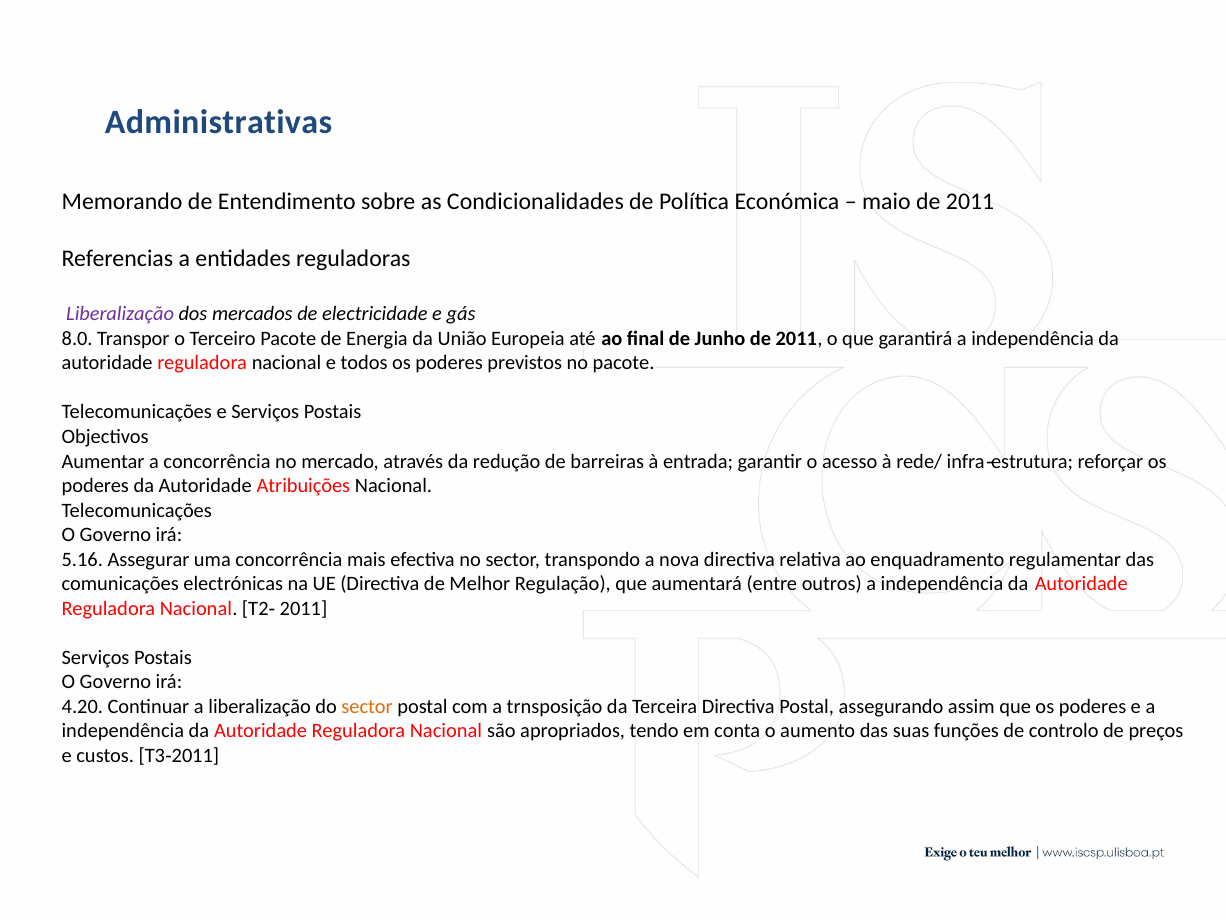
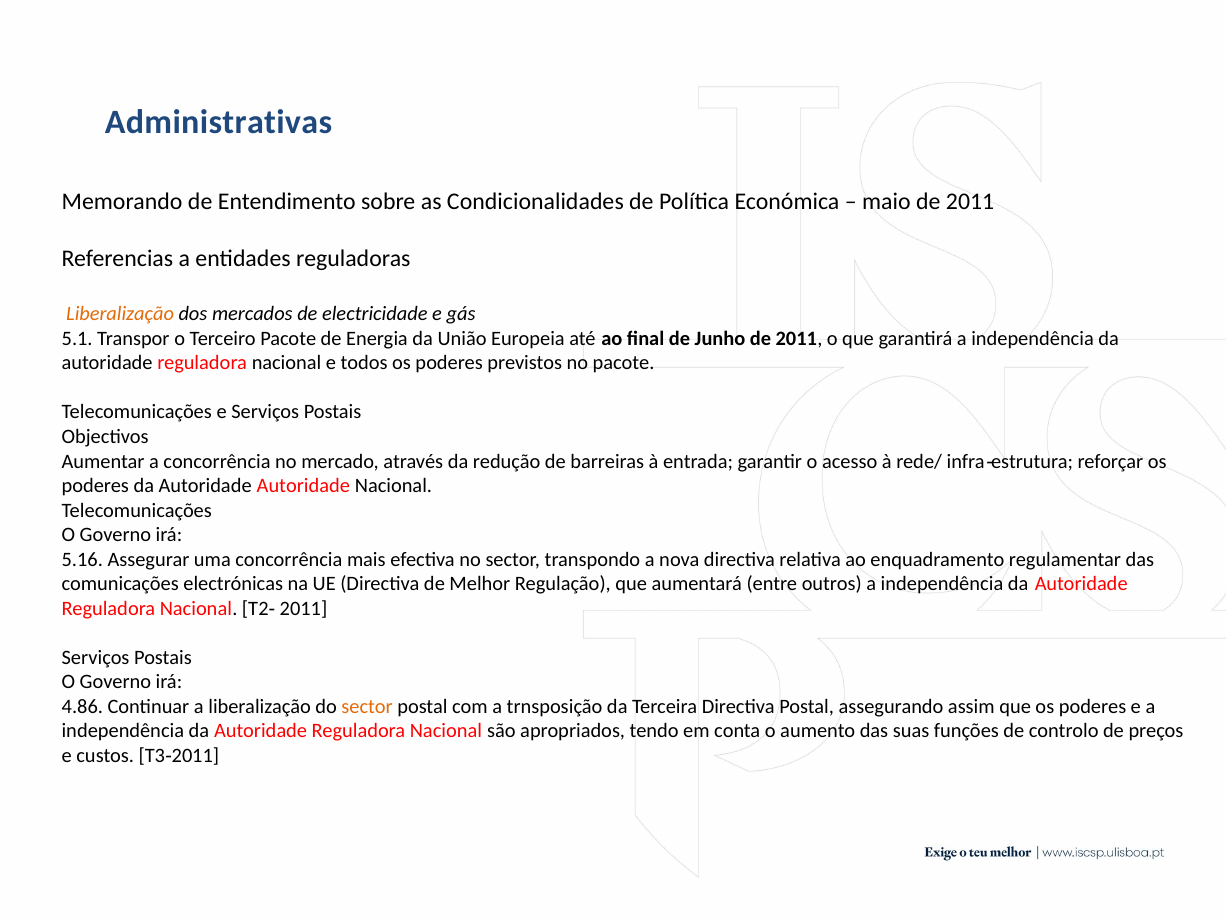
Liberalização colour: purple -> orange (120, 314)
8.0: 8.0 -> 5.1 (77, 338)
Autoridade Atribuições: Atribuições -> Autoridade (303, 486)
4.20: 4.20 -> 4.86 (82, 706)
